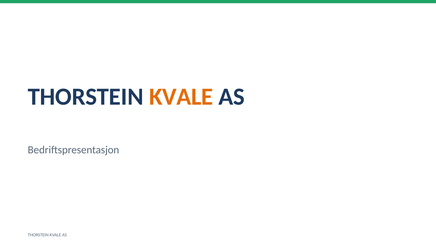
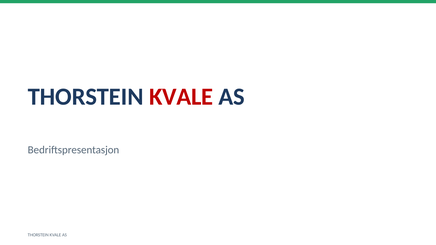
KVALE colour: orange -> red (181, 97)
